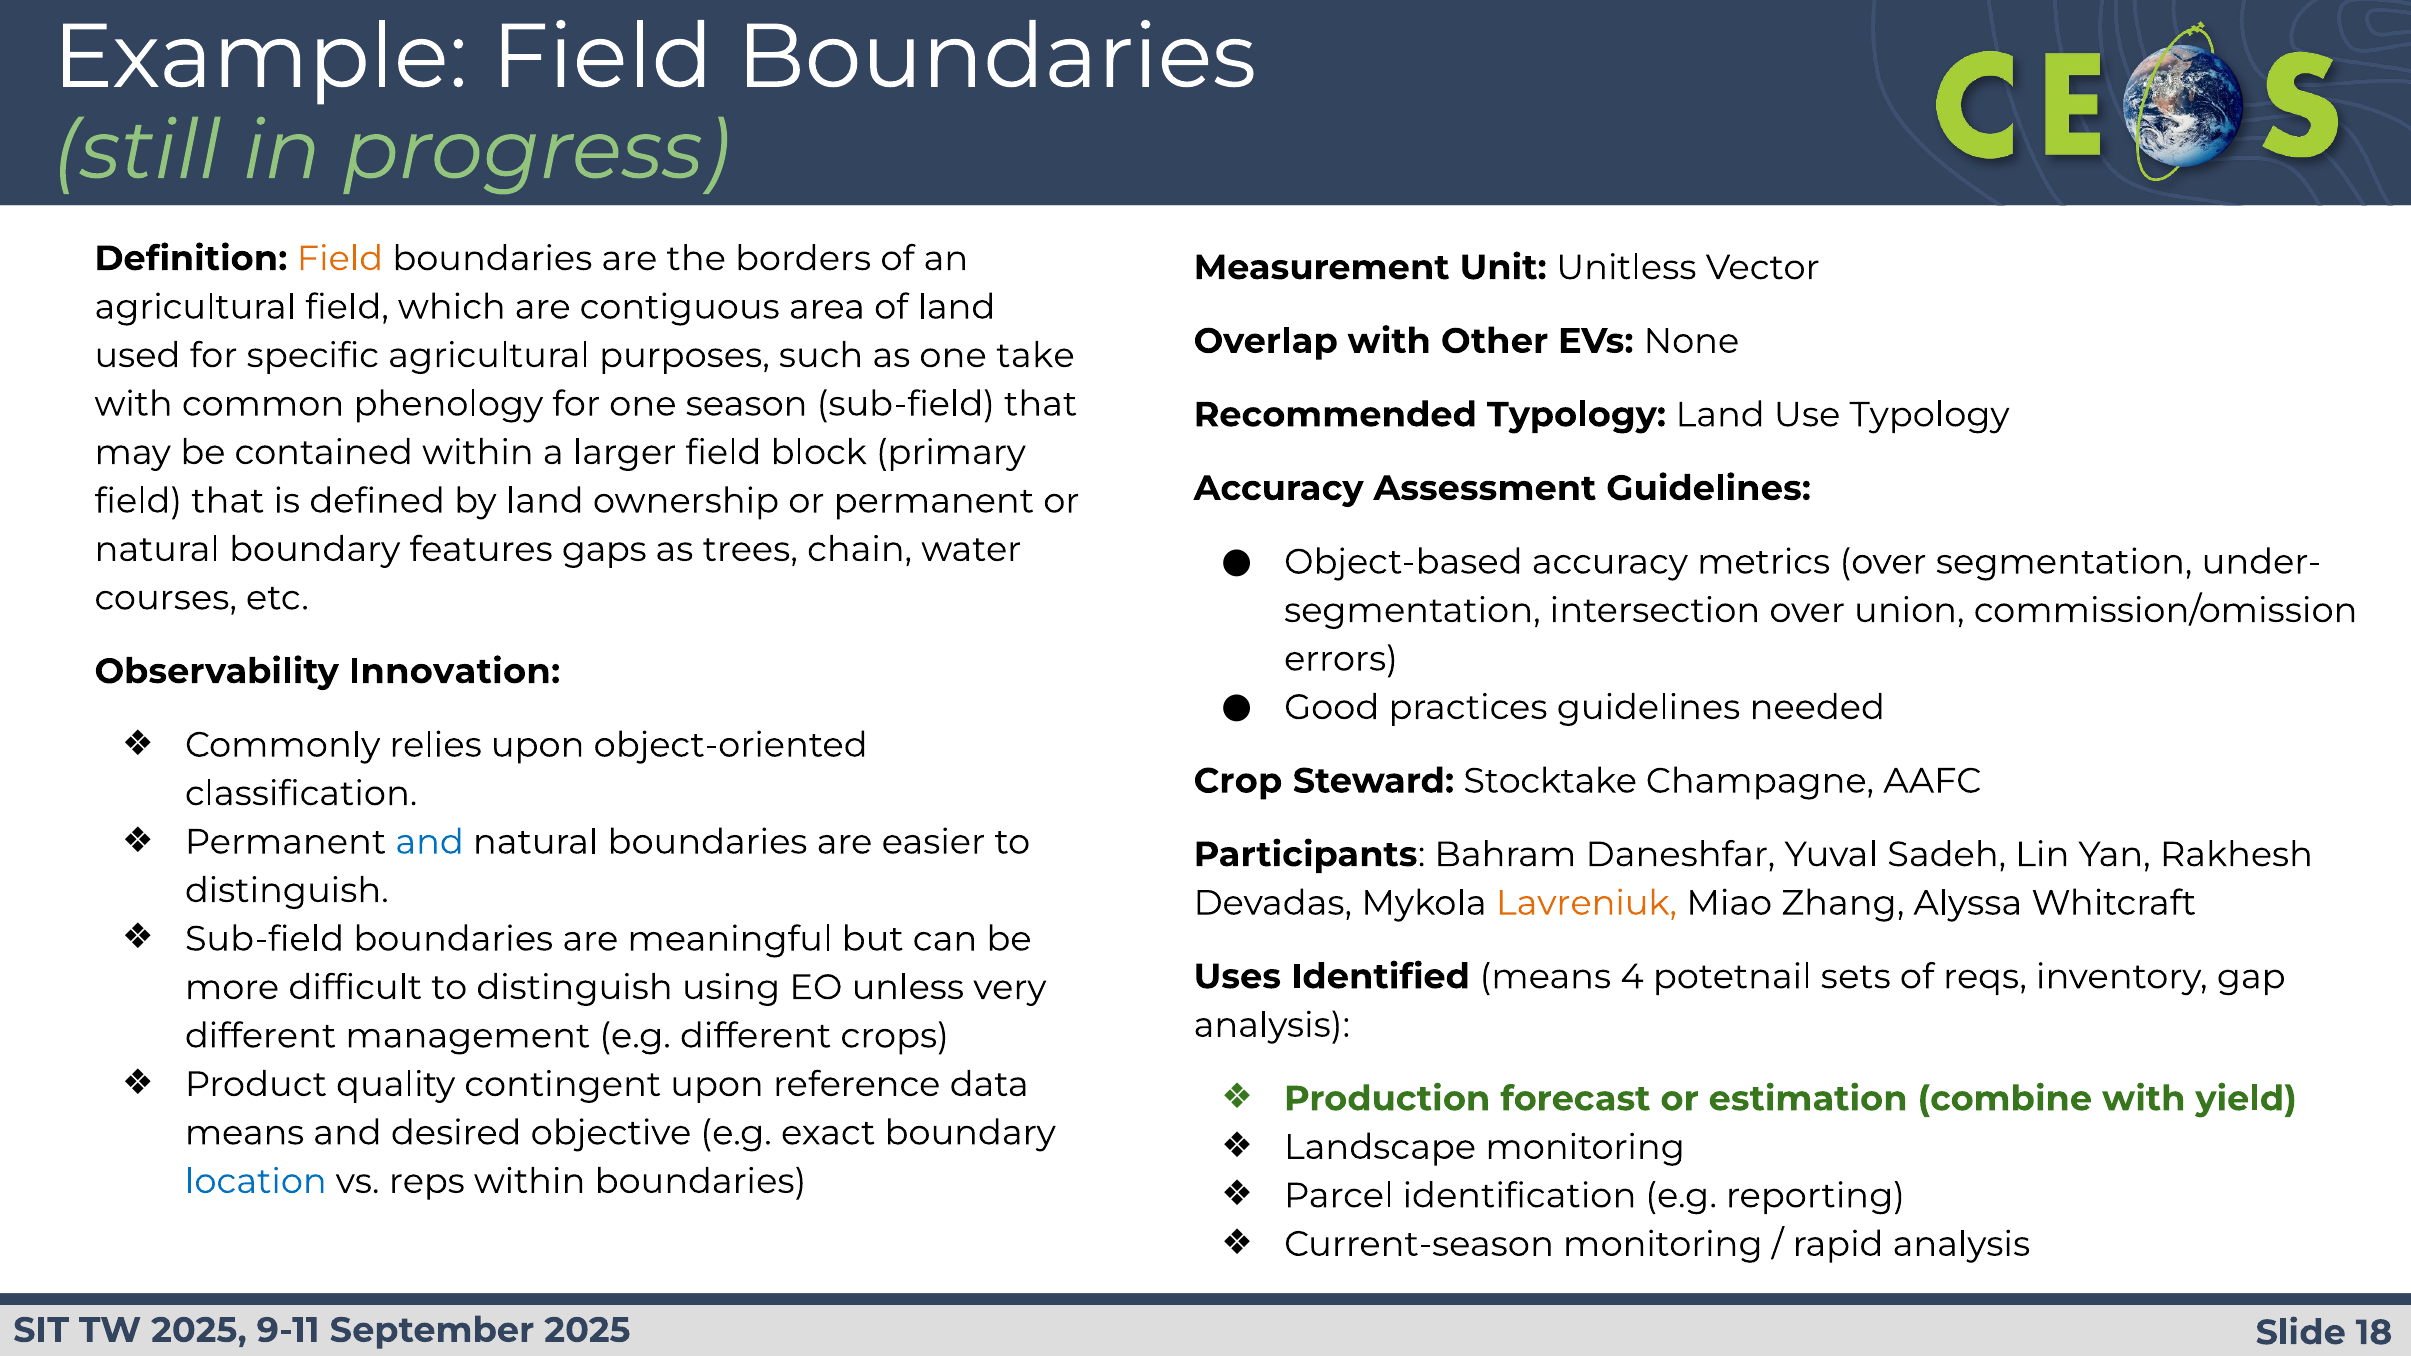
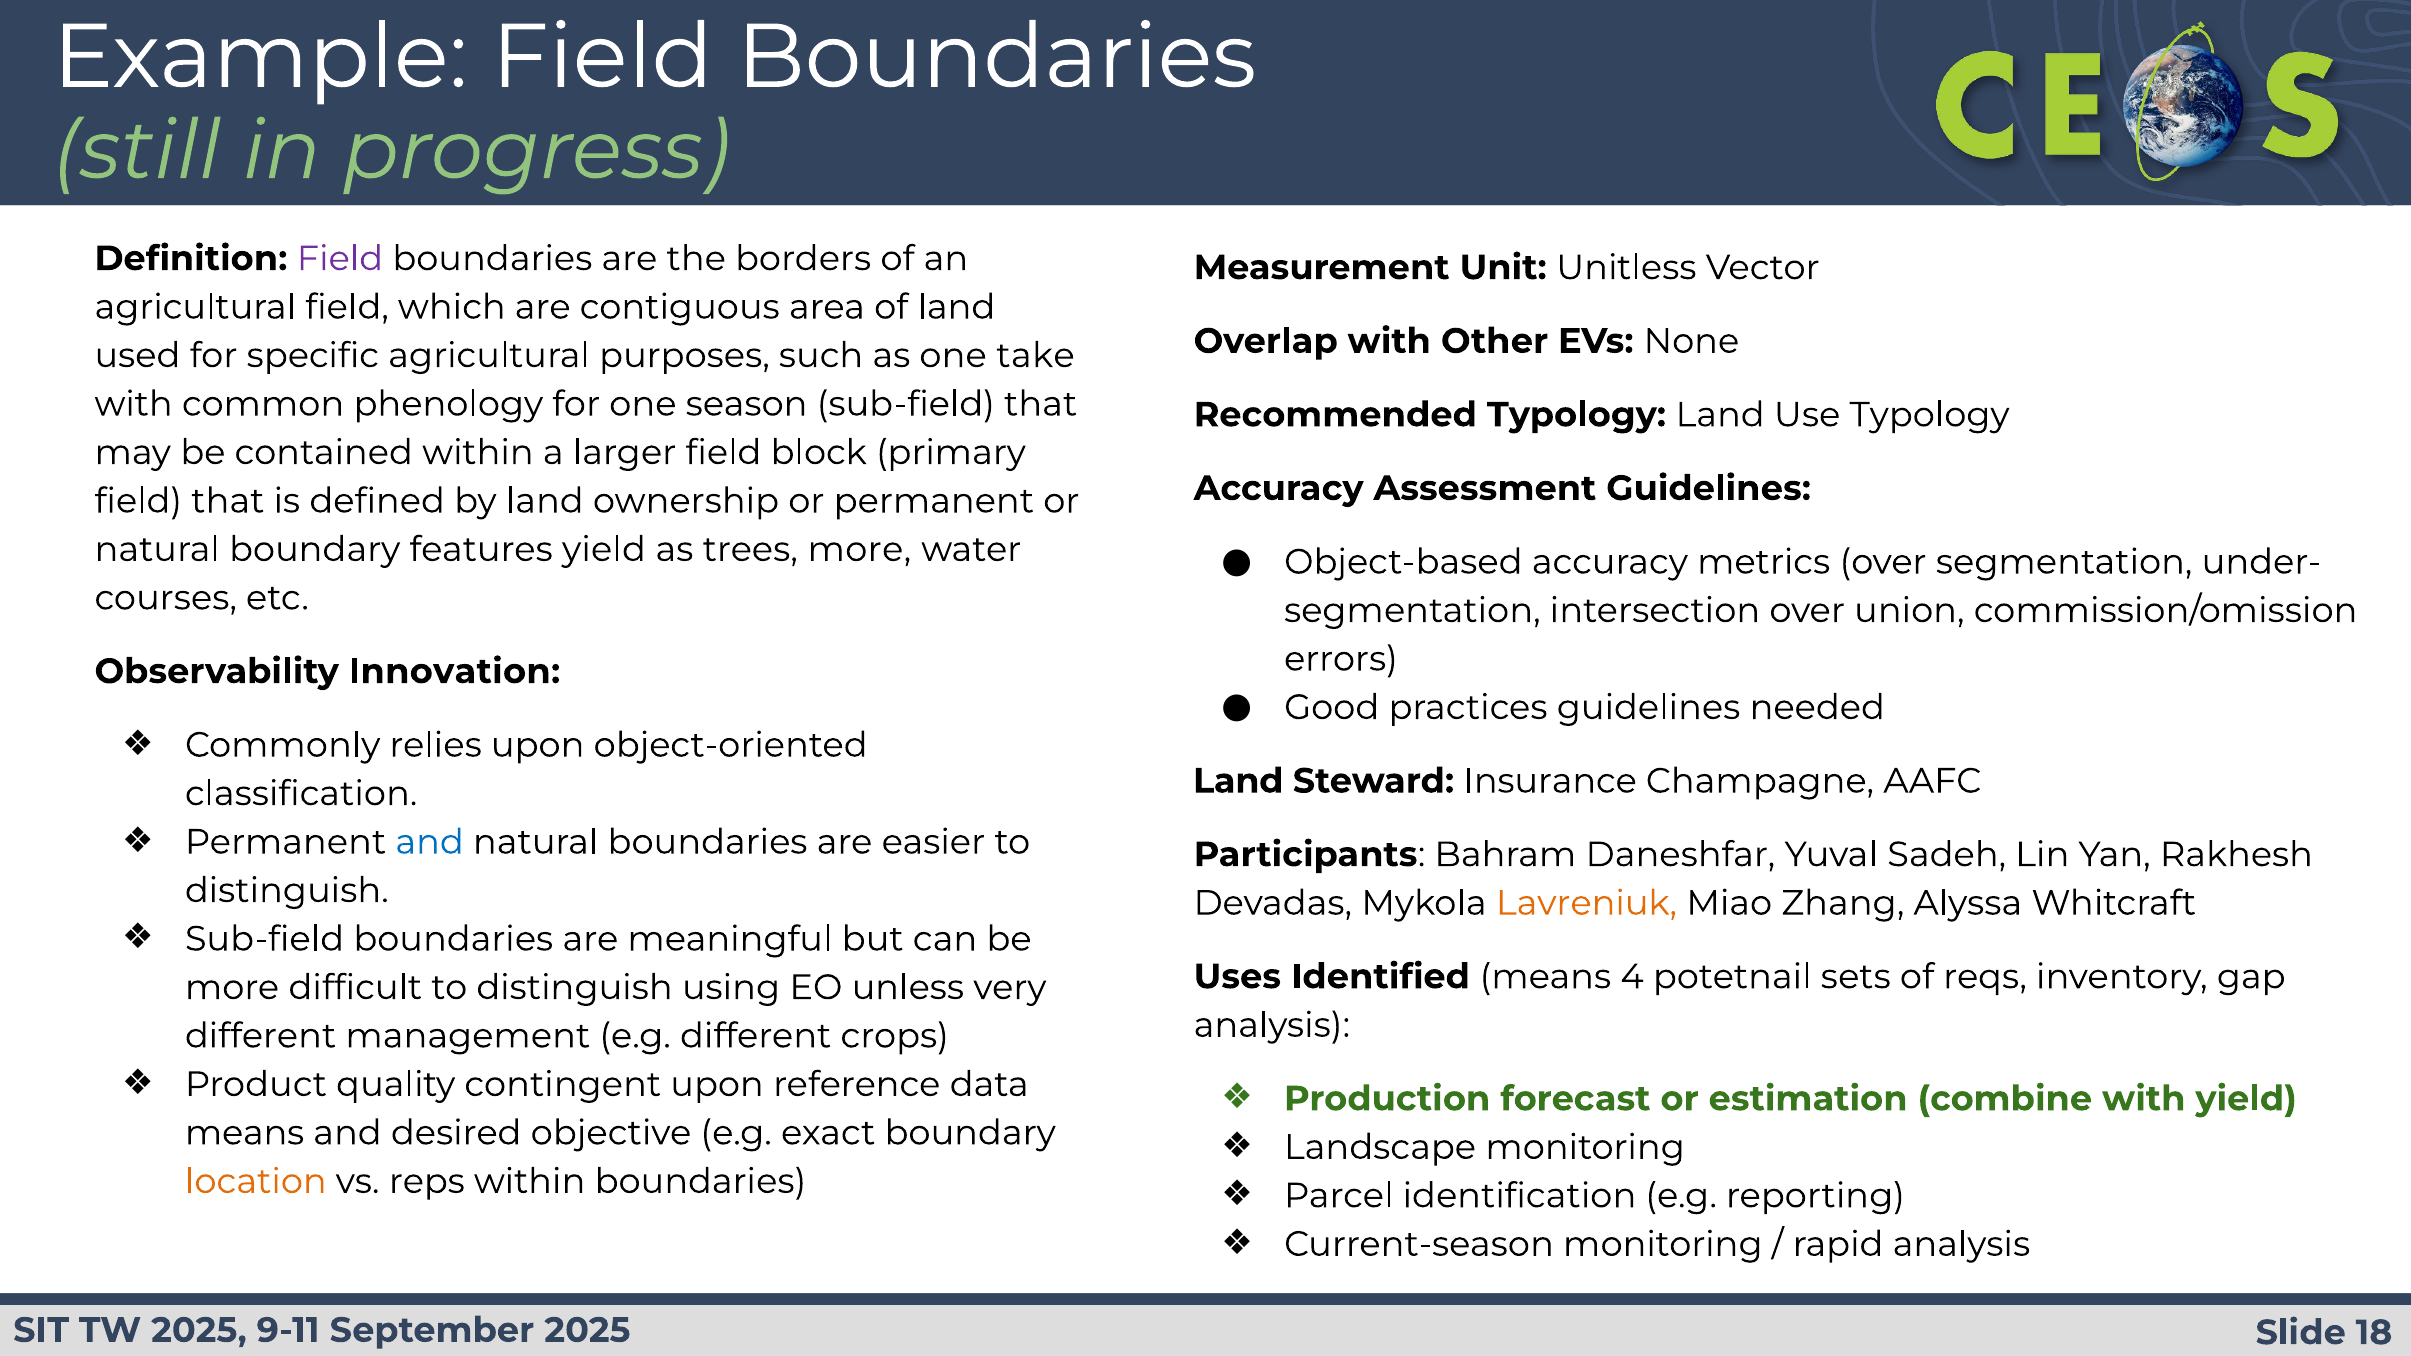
Field colour: orange -> purple (340, 259)
features gaps: gaps -> yield (604, 549)
trees chain: chain -> more (859, 549)
Crop: Crop -> Land (1238, 781)
Stocktake: Stocktake -> Insurance (1550, 781)
location colour: blue -> orange (256, 1181)
